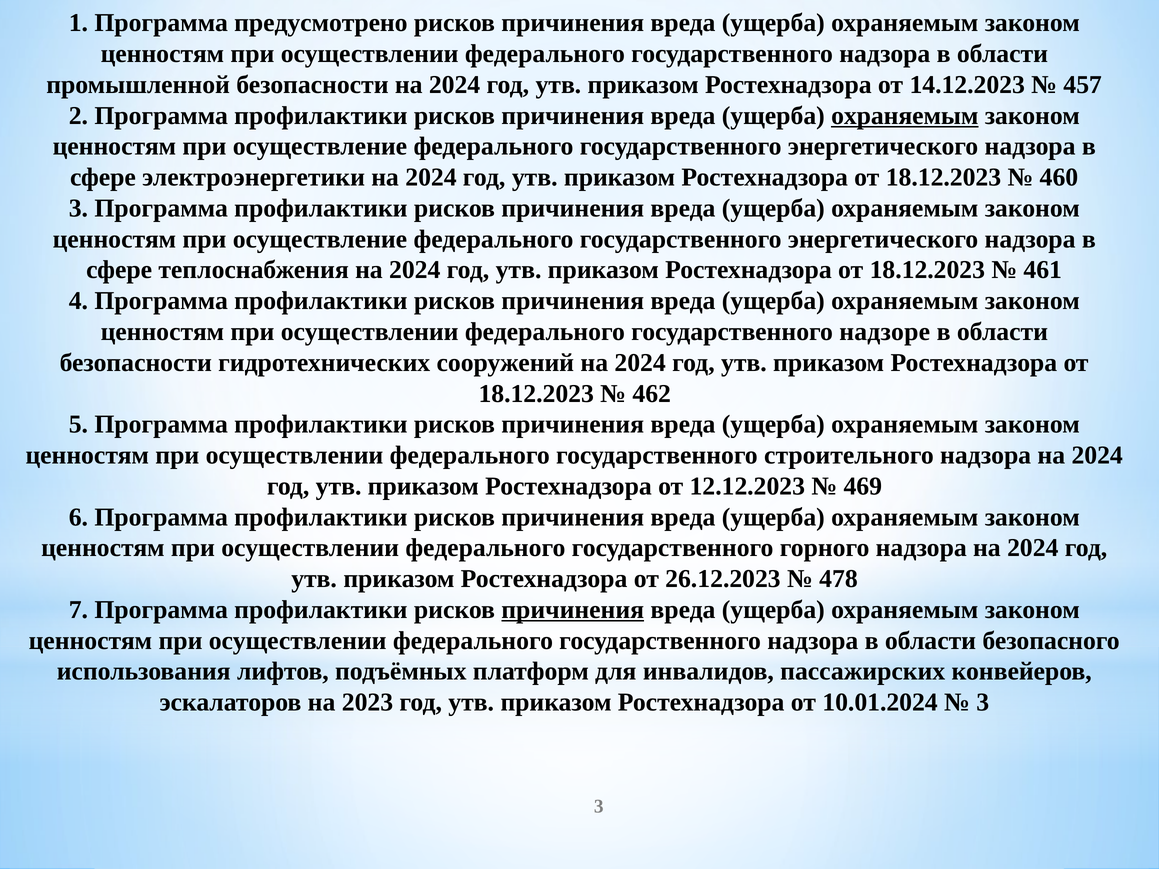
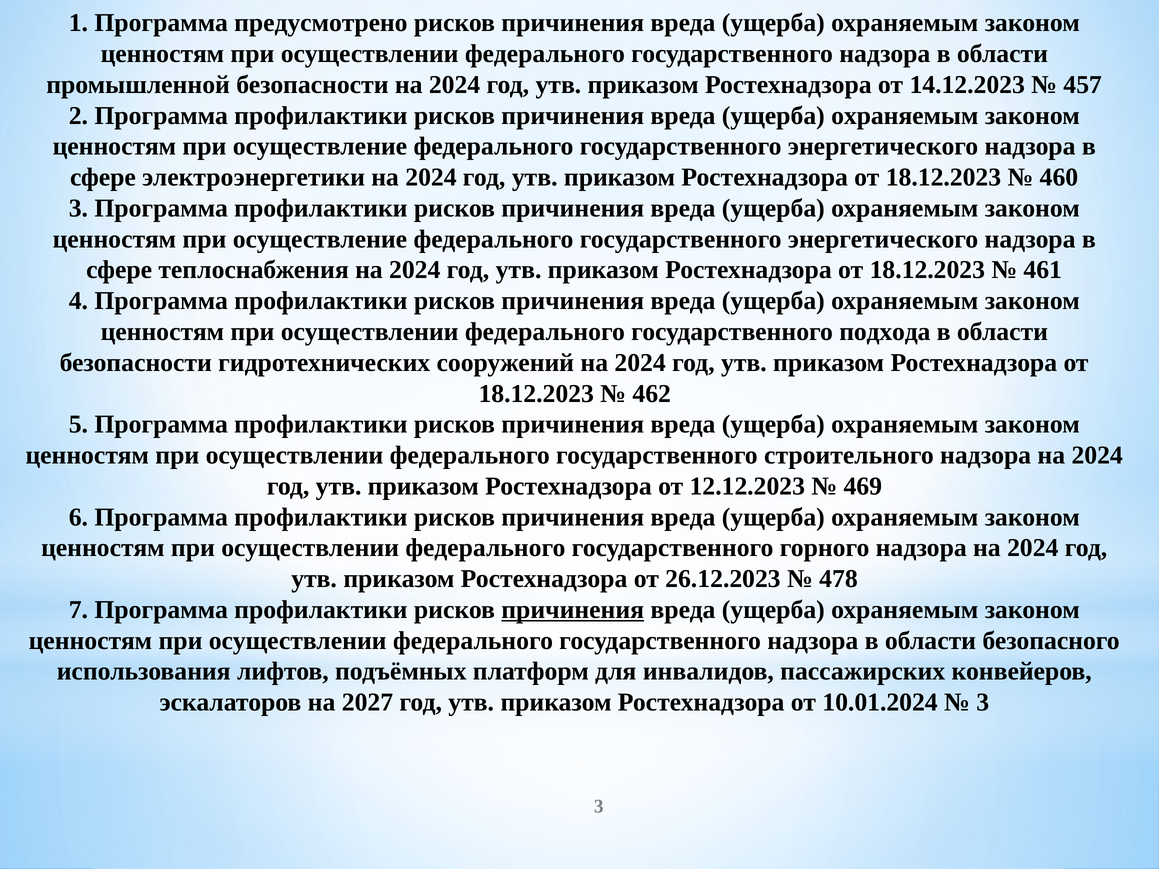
охраняемым underline: present -> none (905, 116)
надзоре: надзоре -> подхода (885, 332)
2023: 2023 -> 2027 (367, 703)
